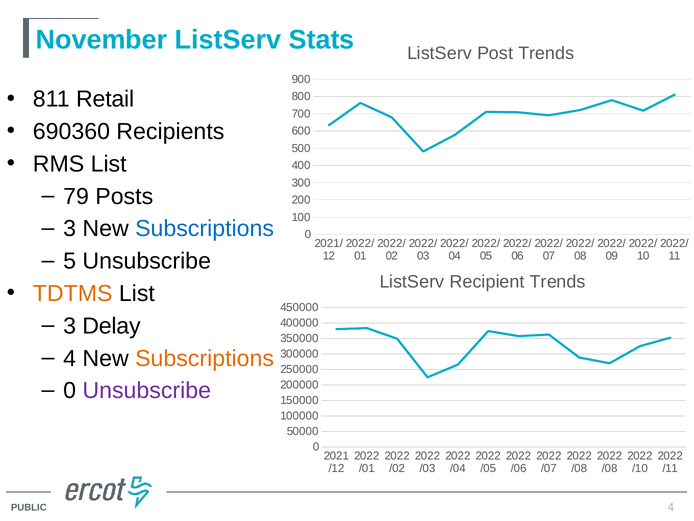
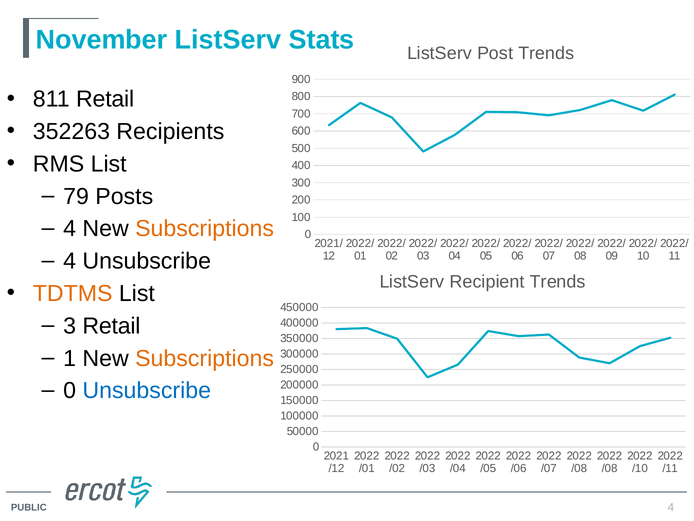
690360: 690360 -> 352263 (71, 131)
3: 3 -> 4 (70, 229)
Subscriptions colour: blue -> orange (205, 229)
5: 5 -> 4 (70, 261)
3 Delay: Delay -> Retail (111, 326)
4: 4 -> 1 (70, 358)
Unsubscribe colour: purple -> blue (147, 390)
